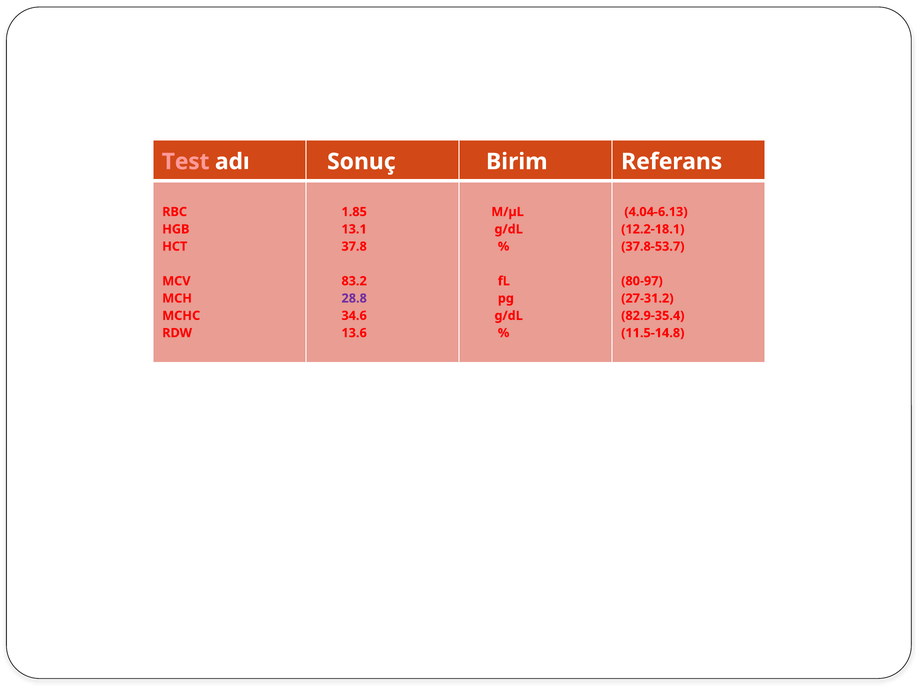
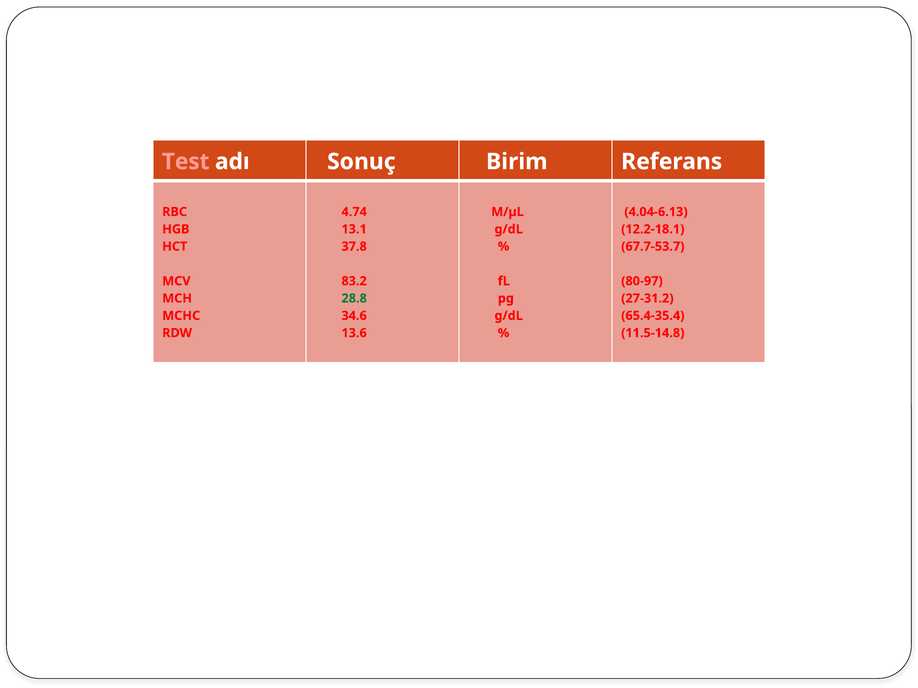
1.85: 1.85 -> 4.74 (354, 212)
37.8-53.7: 37.8-53.7 -> 67.7-53.7 (653, 247)
28.8 colour: purple -> green (354, 299)
82.9-35.4: 82.9-35.4 -> 65.4-35.4 (653, 316)
